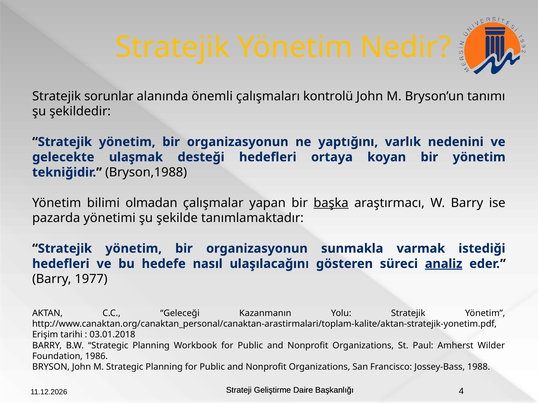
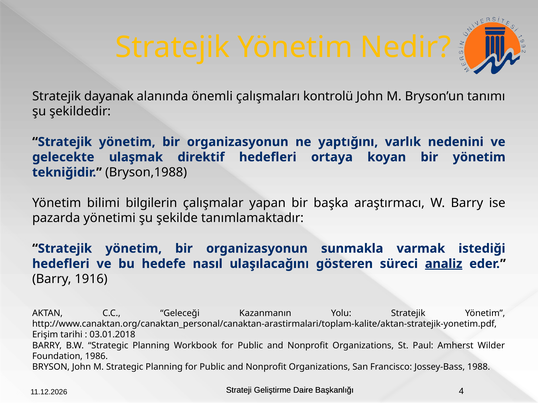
sorunlar: sorunlar -> dayanak (109, 96)
desteği: desteği -> direktif (201, 157)
olmadan: olmadan -> bilgilerin (151, 203)
başka underline: present -> none (331, 203)
1977: 1977 -> 1916 (91, 279)
